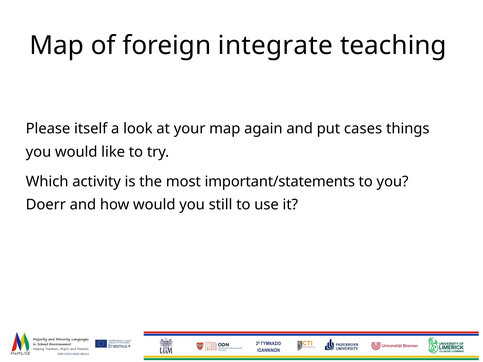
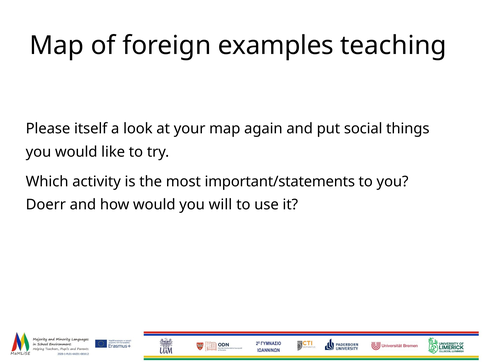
integrate: integrate -> examples (276, 45)
cases: cases -> social (363, 129)
still: still -> will (220, 205)
